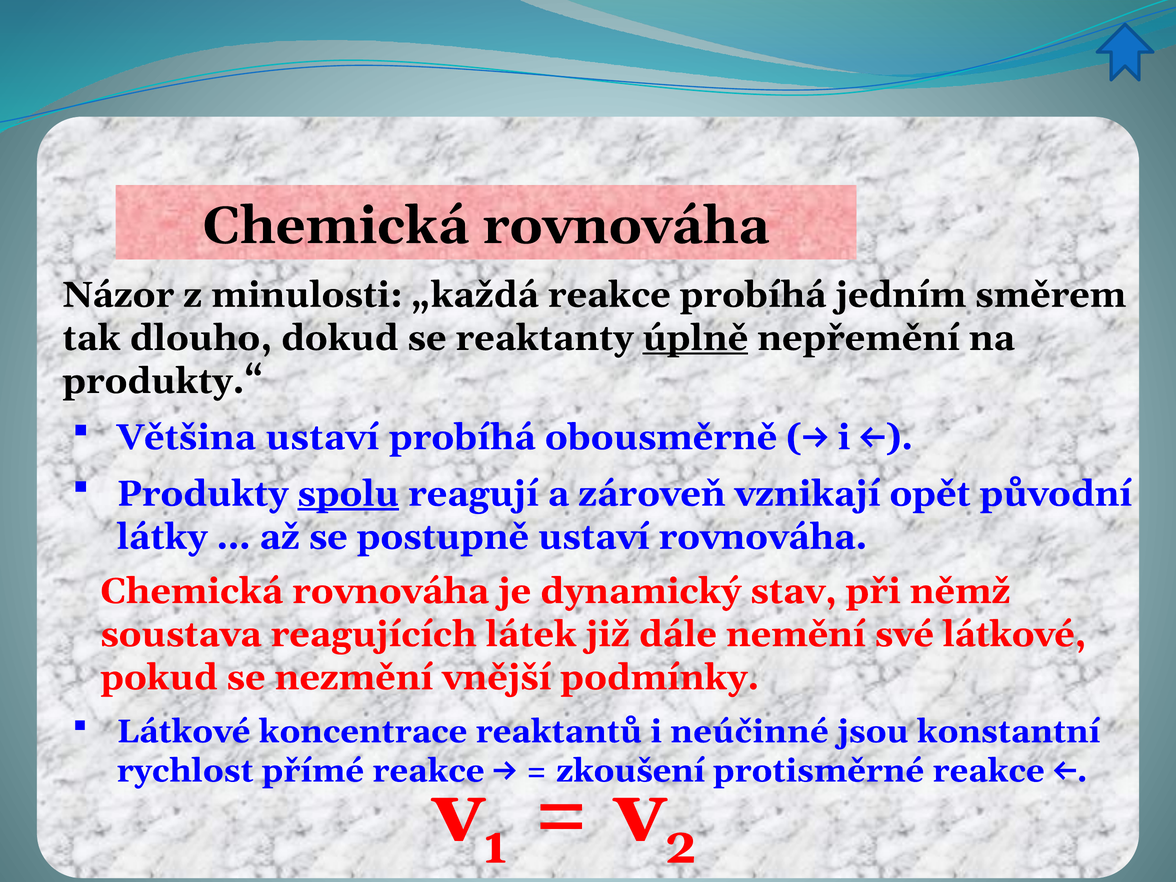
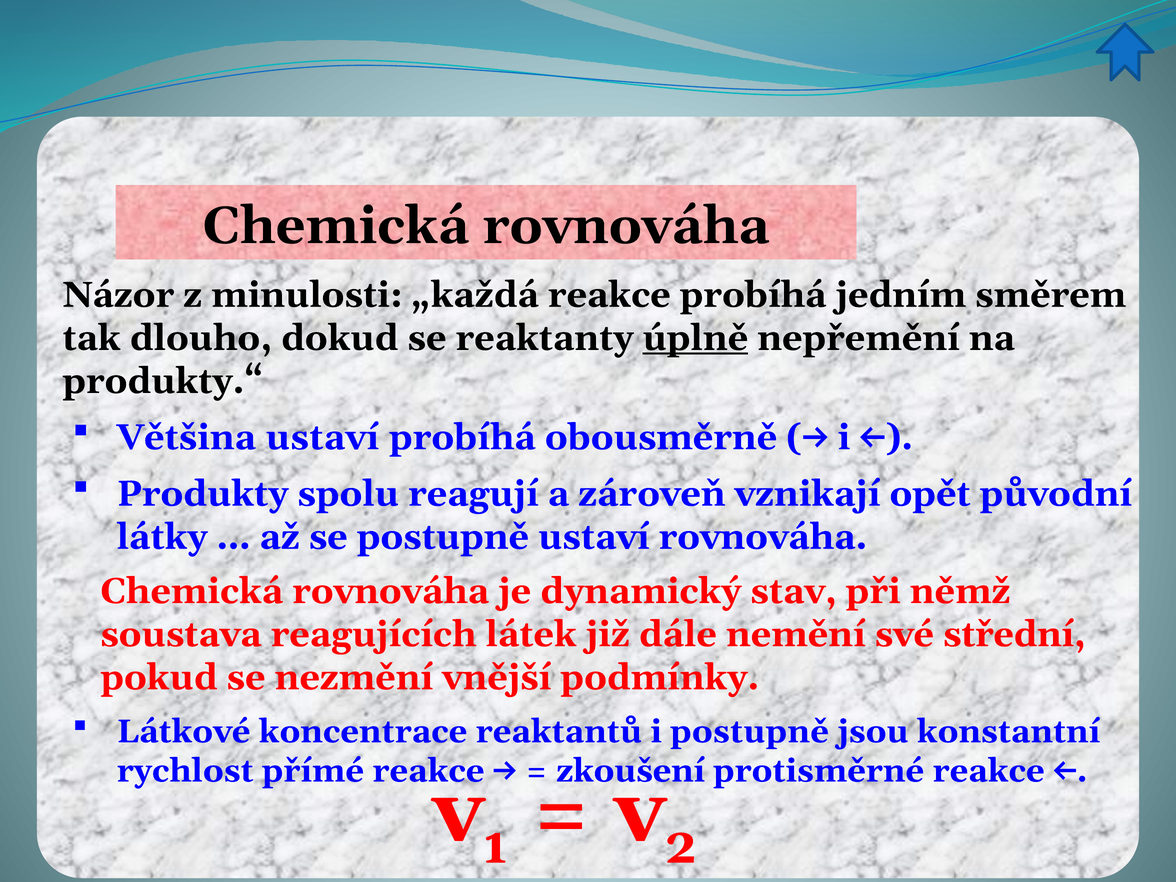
spolu underline: present -> none (348, 494)
své látkové: látkové -> střední (1014, 634)
i neúčinné: neúčinné -> postupně (750, 732)
